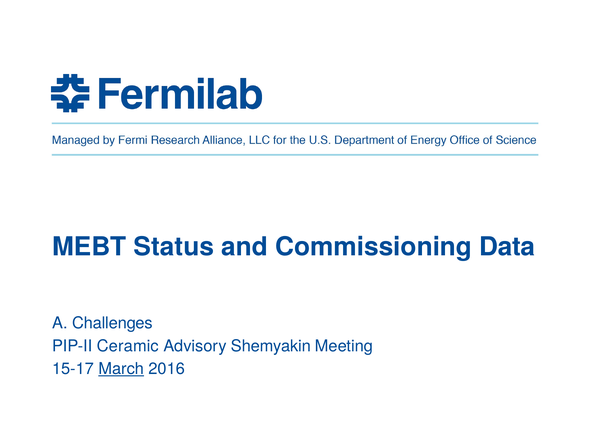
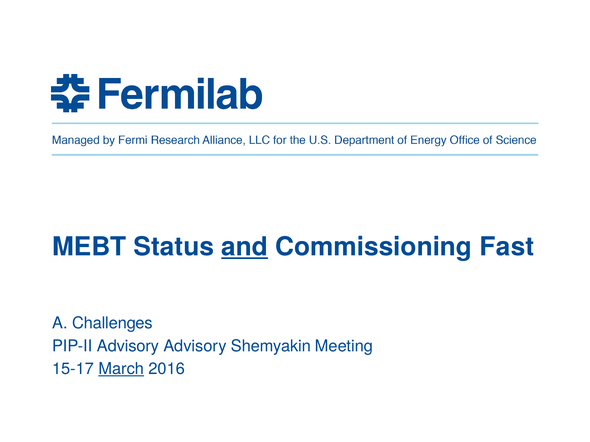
and underline: none -> present (245, 247)
Data: Data -> Fast (507, 247)
PIP-II Ceramic: Ceramic -> Advisory (128, 346)
